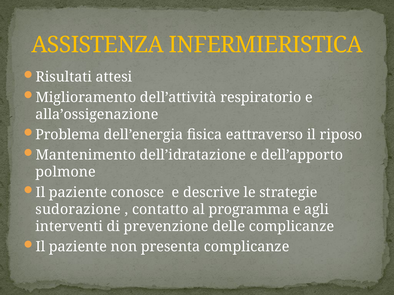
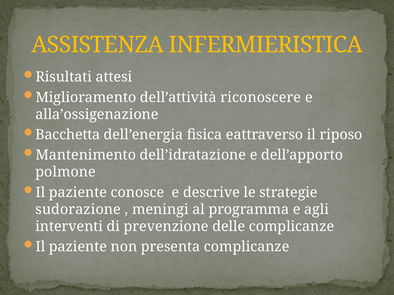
respiratorio: respiratorio -> riconoscere (261, 97)
Problema: Problema -> Bacchetta (68, 135)
contatto: contatto -> meningi (160, 210)
